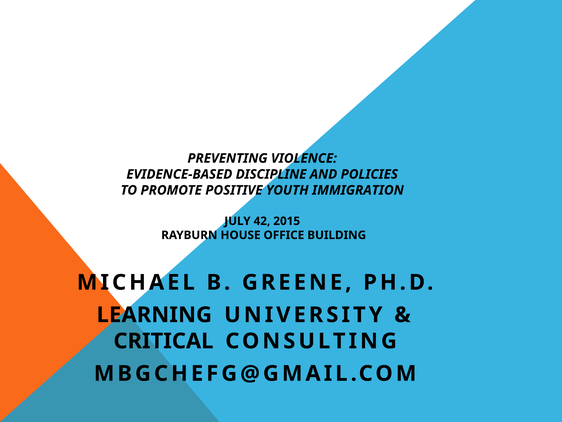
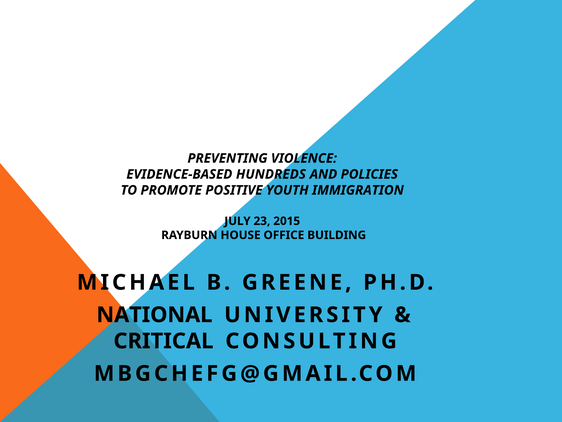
DISCIPLINE: DISCIPLINE -> HUNDREDS (271, 174)
42: 42 -> 23 (262, 221)
LEARNING: LEARNING -> NATIONAL (154, 315)
